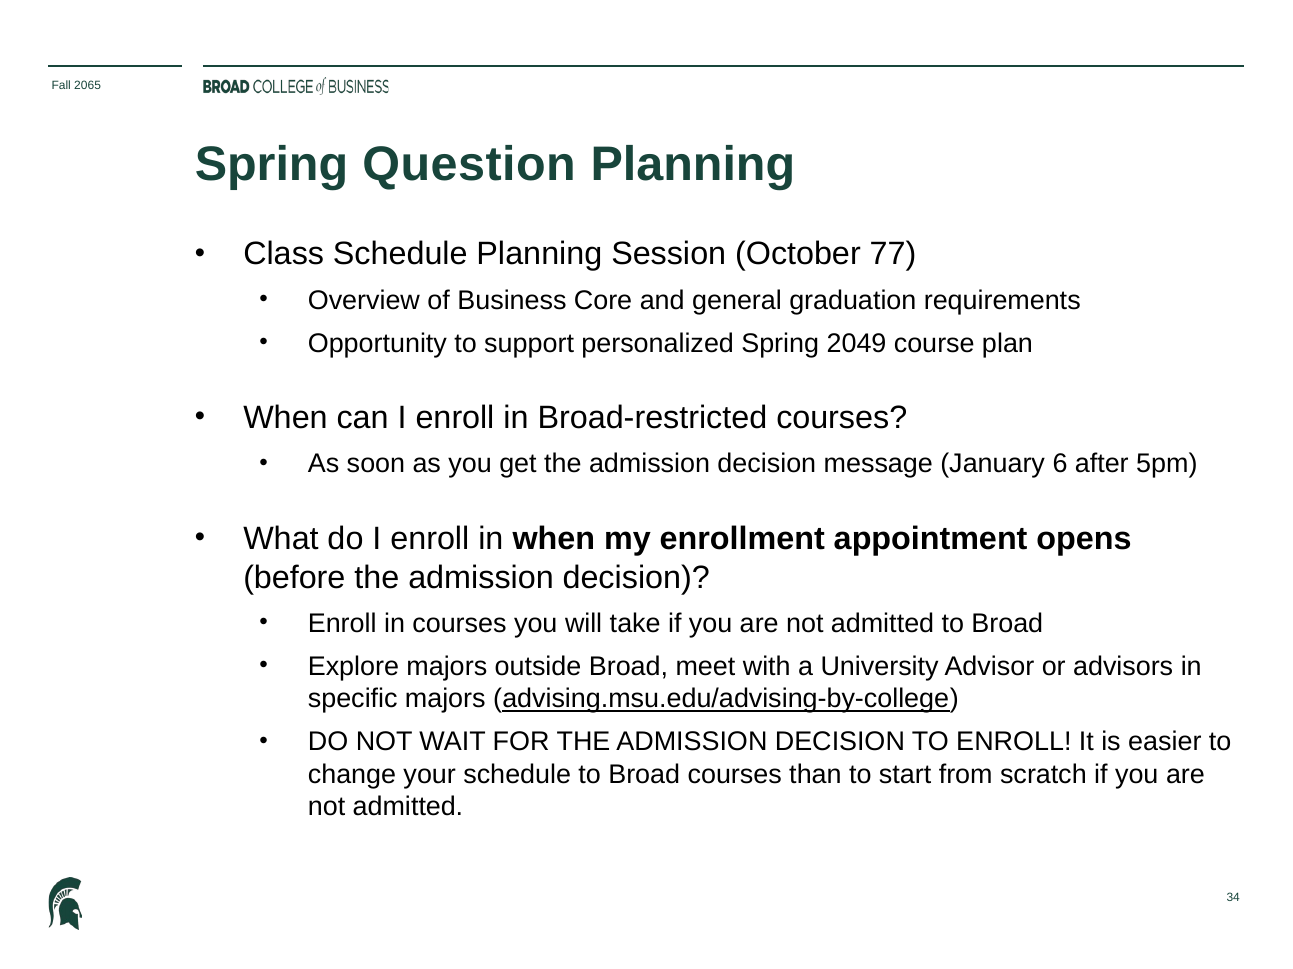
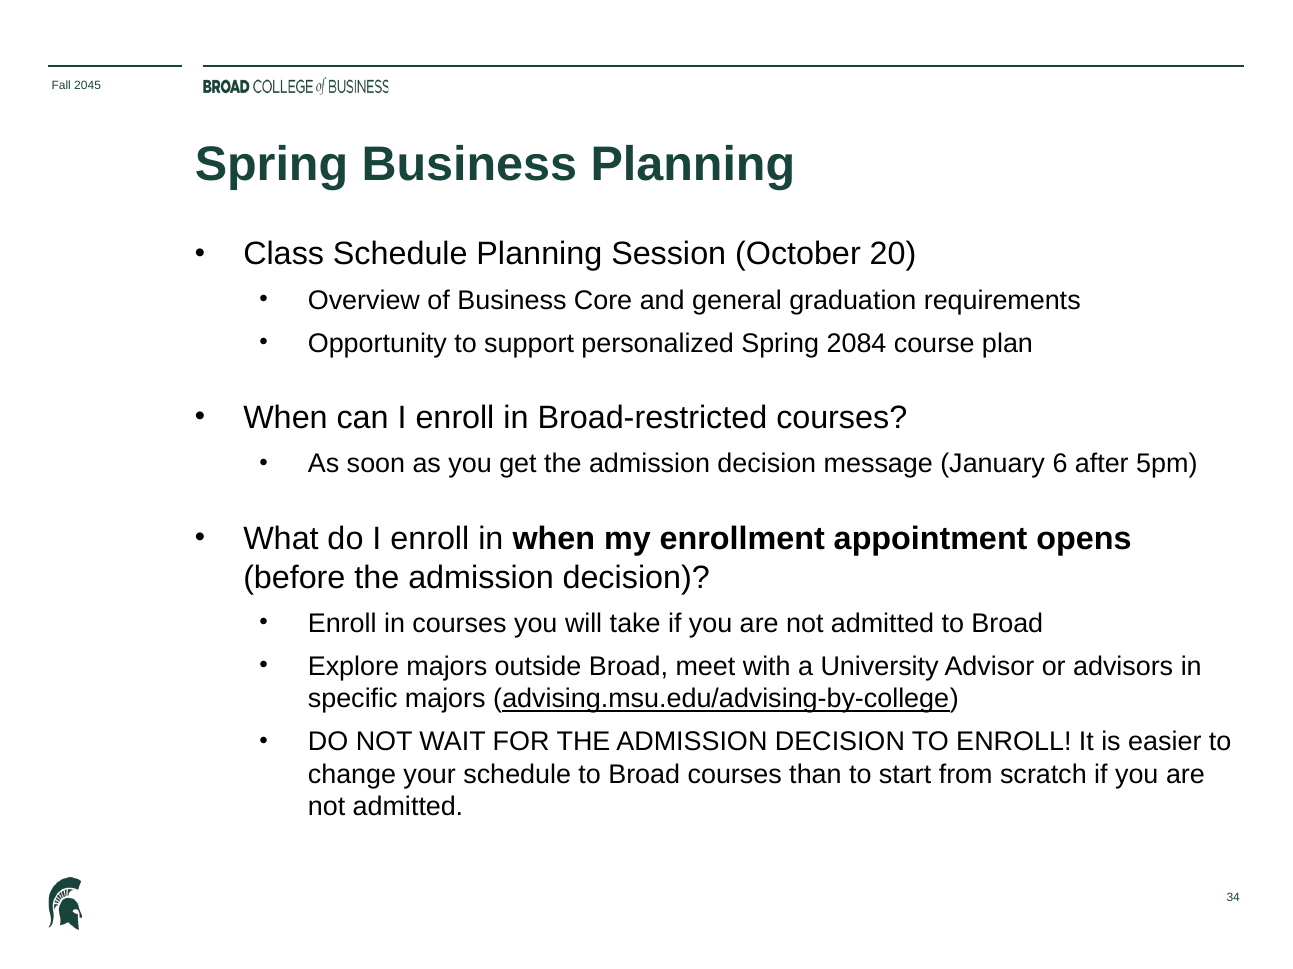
2065: 2065 -> 2045 (88, 86)
Spring Question: Question -> Business (469, 165)
77: 77 -> 20 (893, 254)
2049: 2049 -> 2084 (857, 343)
